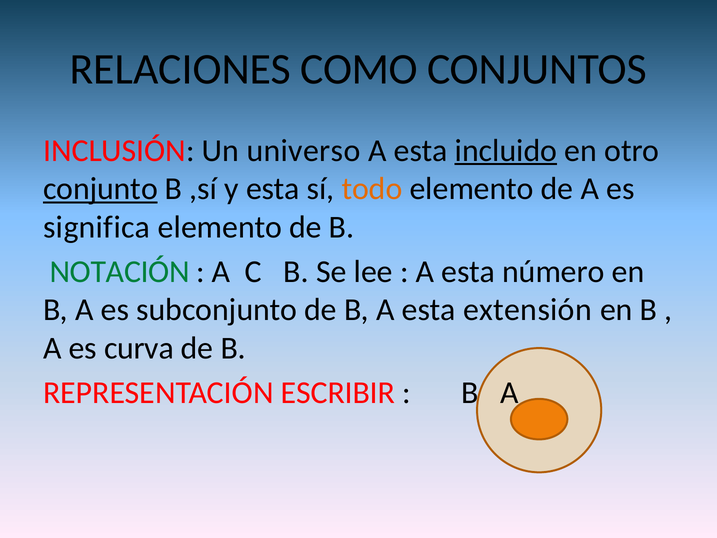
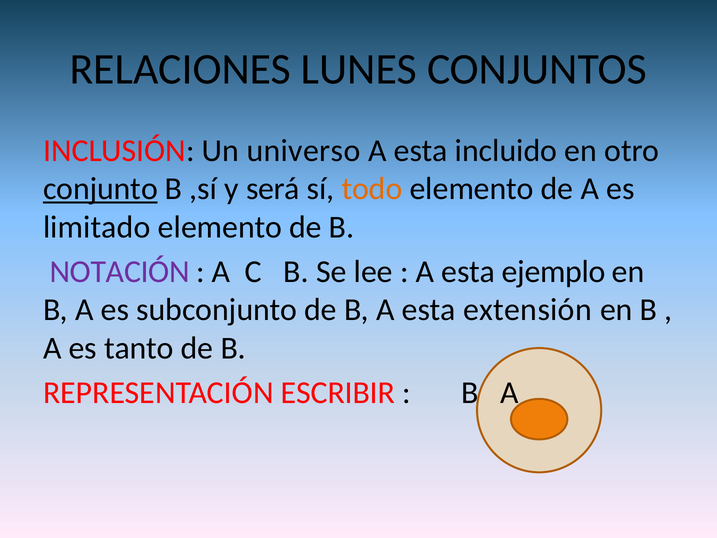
COMO: COMO -> LUNES (359, 69)
incluido underline: present -> none (506, 150)
y esta: esta -> será (273, 189)
significa: significa -> limitado (97, 227)
NOTACIÓN colour: green -> purple (120, 272)
número: número -> ejemplo (554, 272)
curva: curva -> tanto (139, 348)
